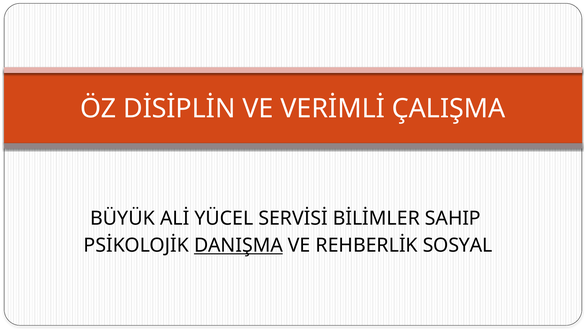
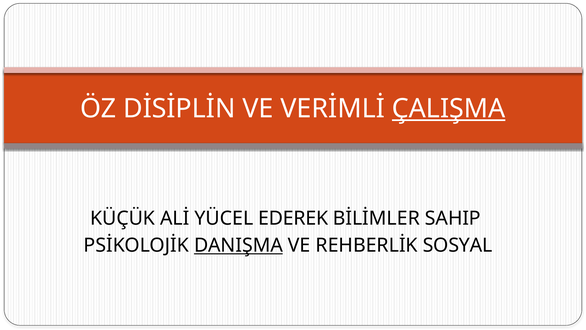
ÇALIŞMA underline: none -> present (449, 108)
BÜYÜK: BÜYÜK -> KÜÇÜK (123, 218)
SERVİSİ: SERVİSİ -> EDEREK (293, 218)
